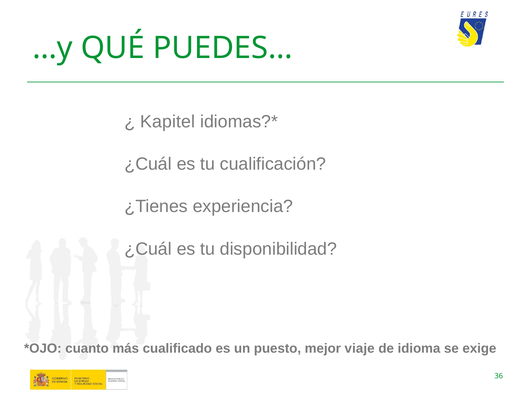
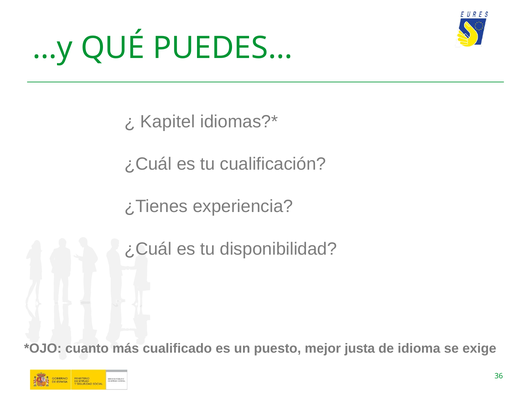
viaje: viaje -> justa (360, 349)
